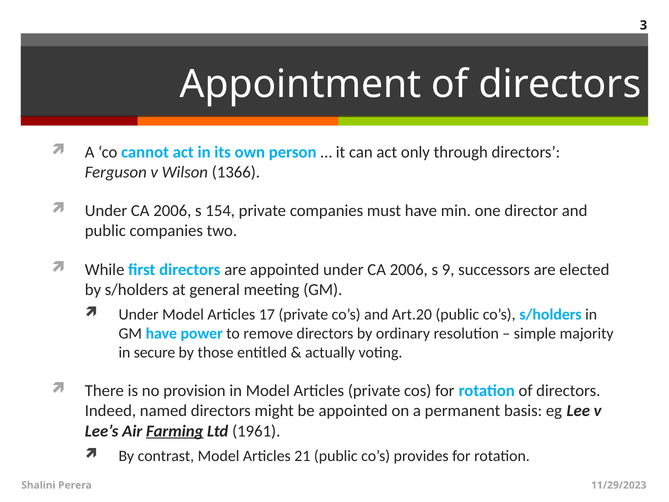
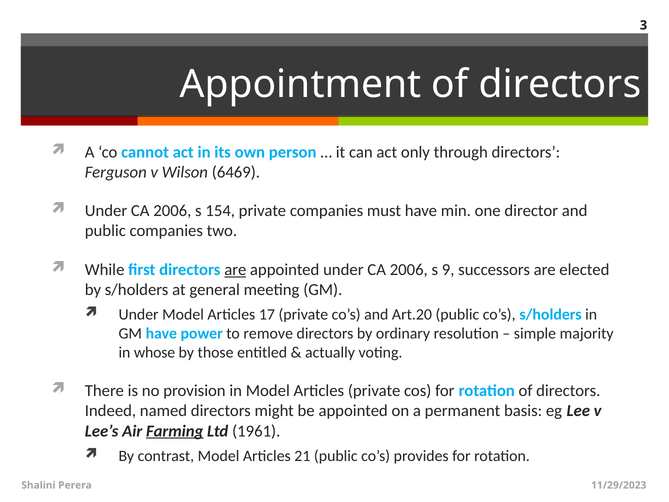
1366: 1366 -> 6469 (236, 172)
are underline: none -> present (235, 269)
secure: secure -> whose (155, 352)
